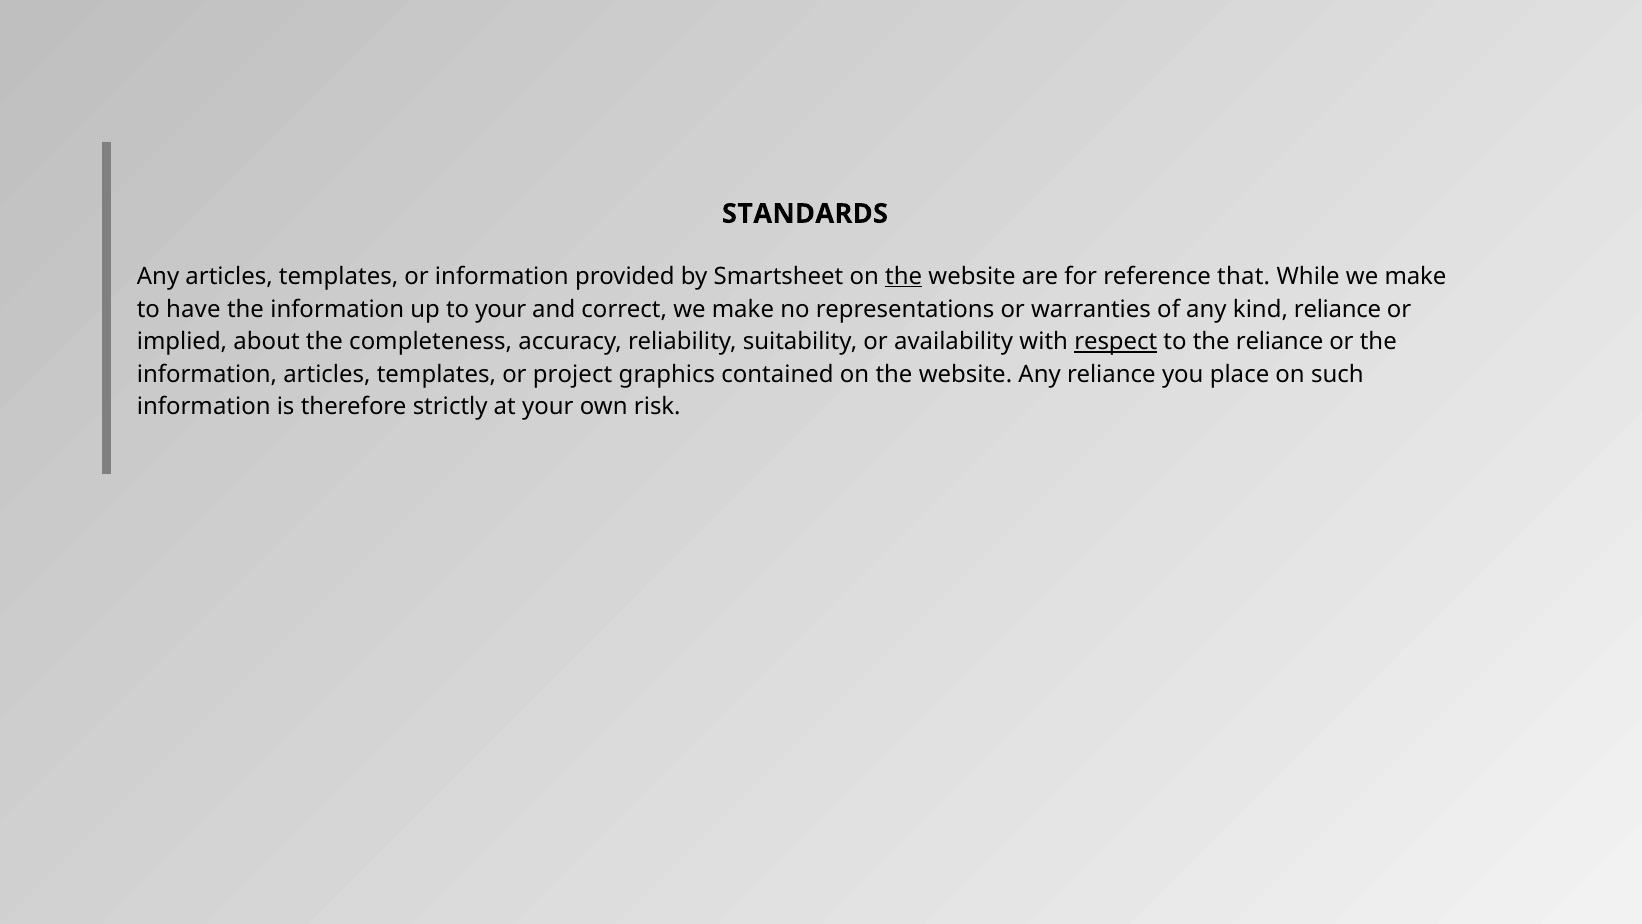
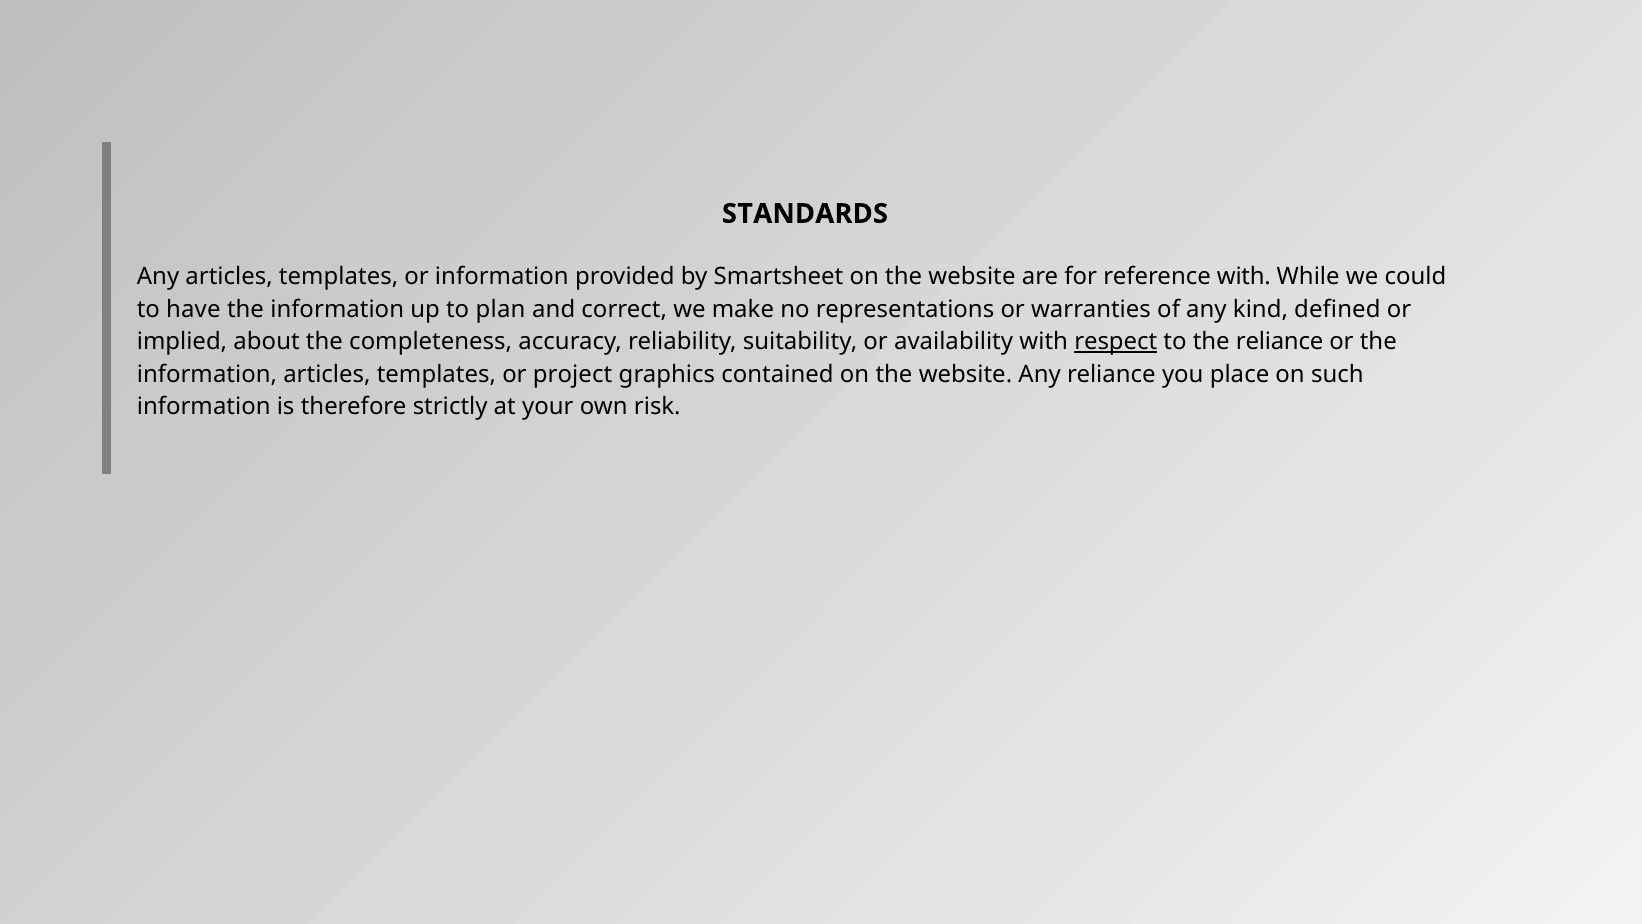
the underline: present -> none (904, 276)
reference that: that -> with (1244, 276)
While we make: make -> could (1415, 276)
to your: your -> plan (501, 309)
kind reliance: reliance -> defined (1337, 309)
